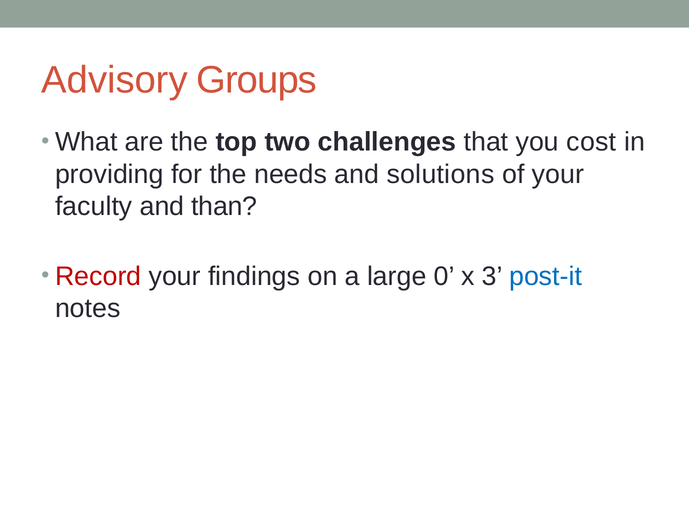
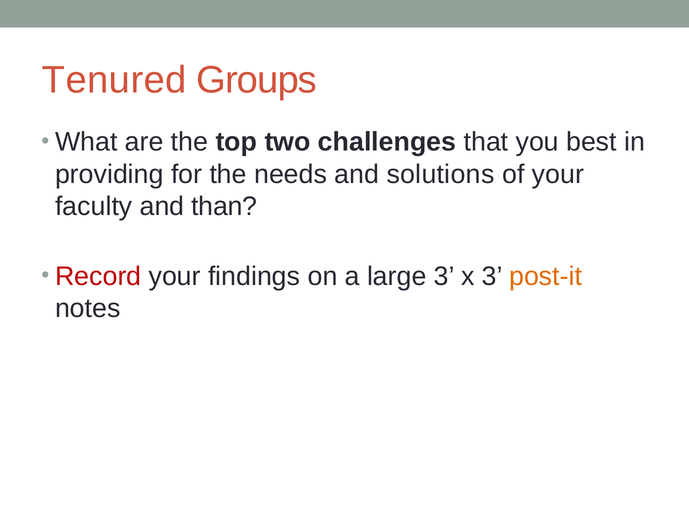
Advisory: Advisory -> Tenured (114, 80)
cost: cost -> best (591, 142)
large 0: 0 -> 3 (444, 276)
post-it colour: blue -> orange (546, 276)
